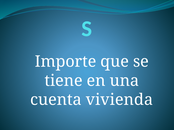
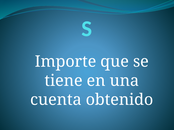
vivienda: vivienda -> obtenido (119, 100)
